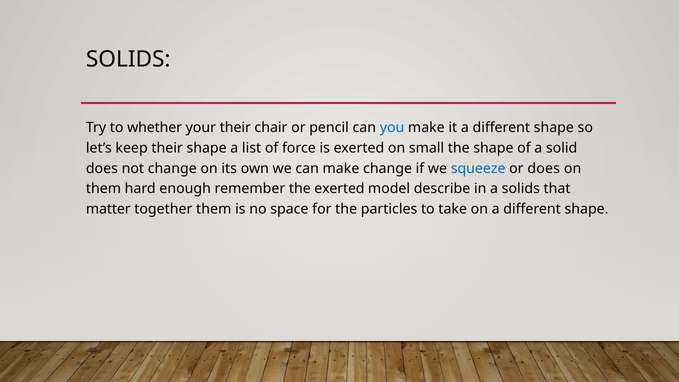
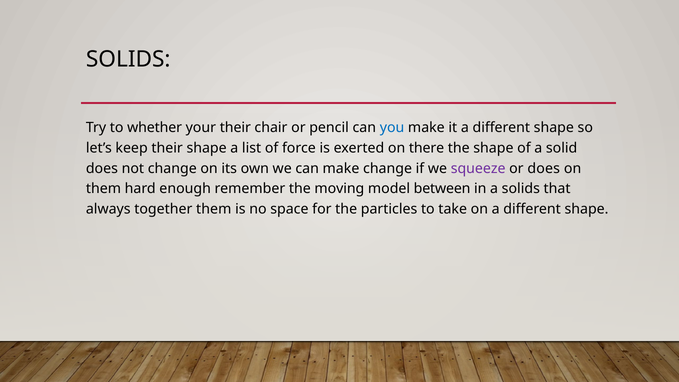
small: small -> there (427, 148)
squeeze colour: blue -> purple (478, 168)
the exerted: exerted -> moving (339, 189)
describe: describe -> between (442, 189)
matter: matter -> always (108, 209)
